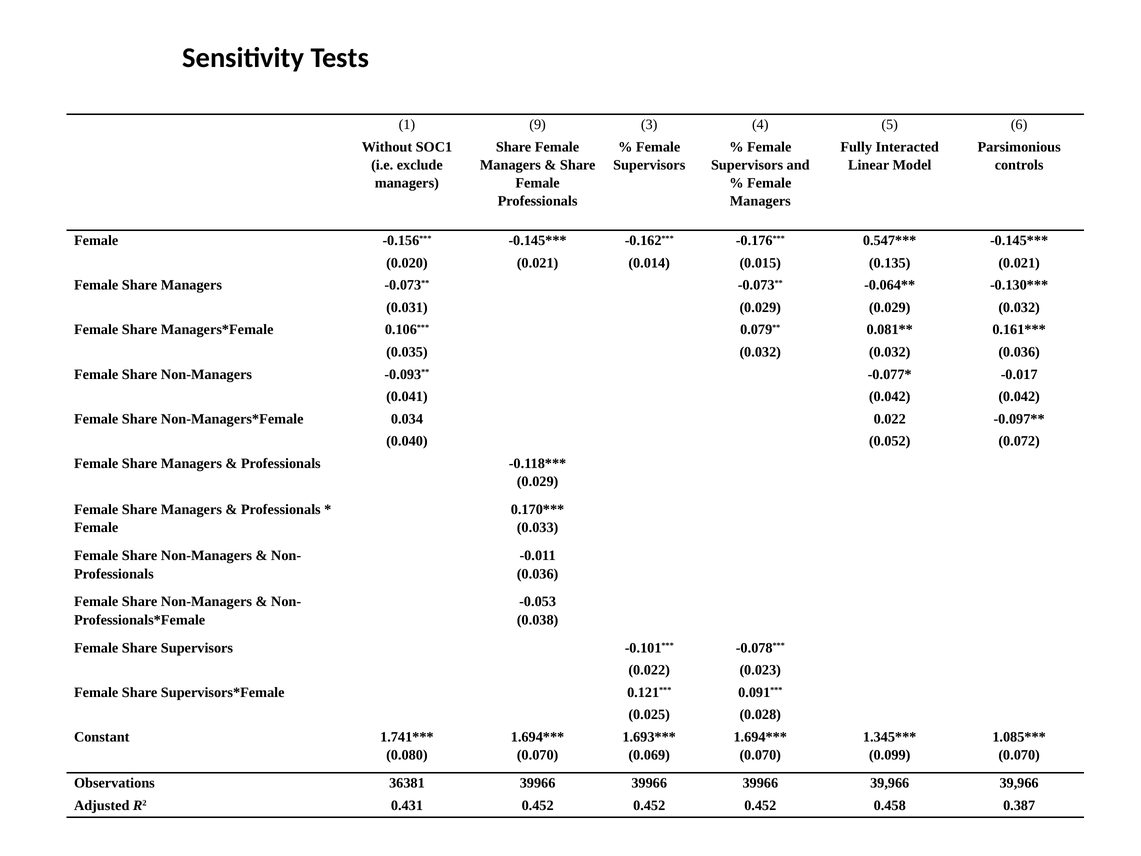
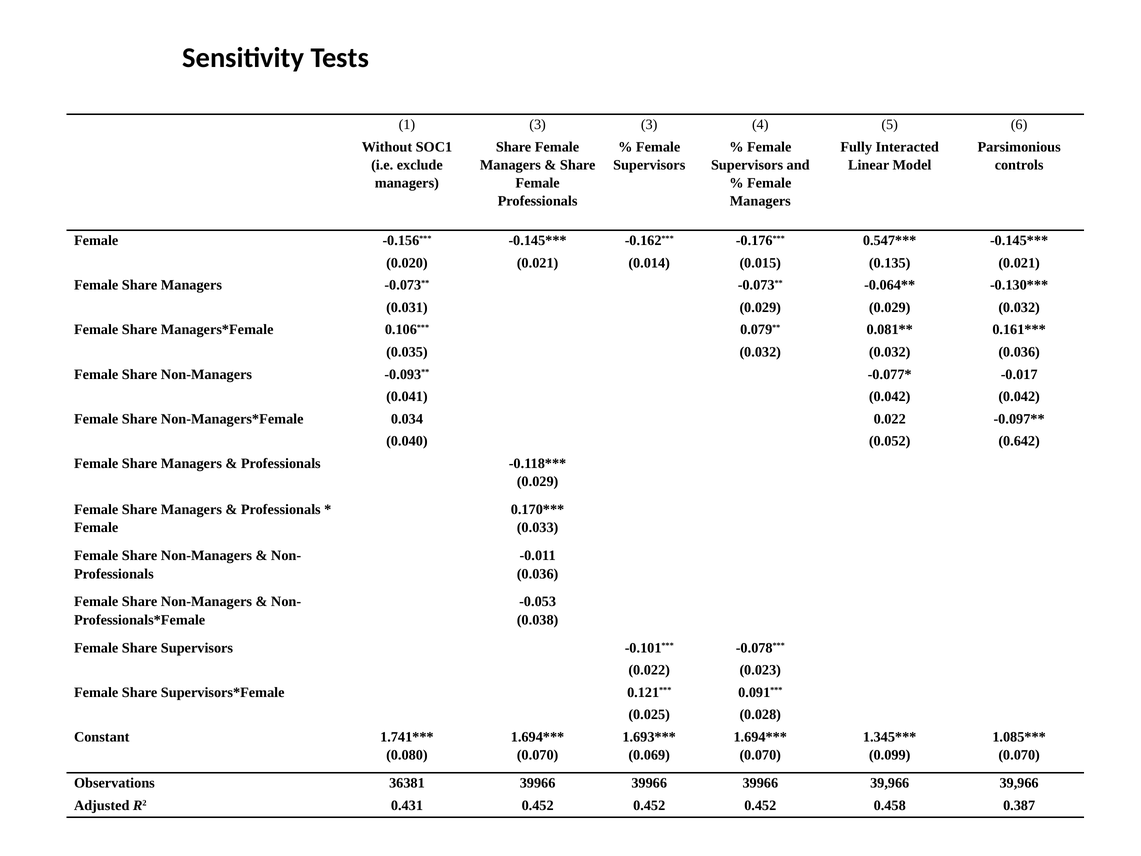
1 9: 9 -> 3 (538, 124)
0.072: 0.072 -> 0.642 (1019, 441)
